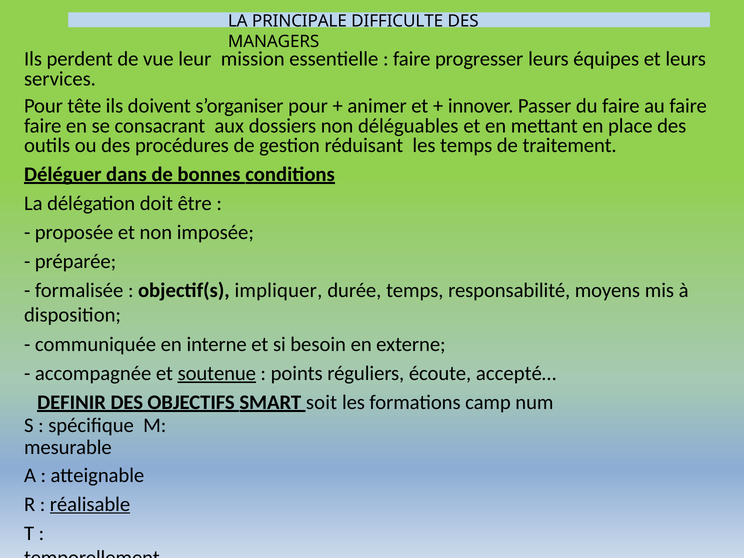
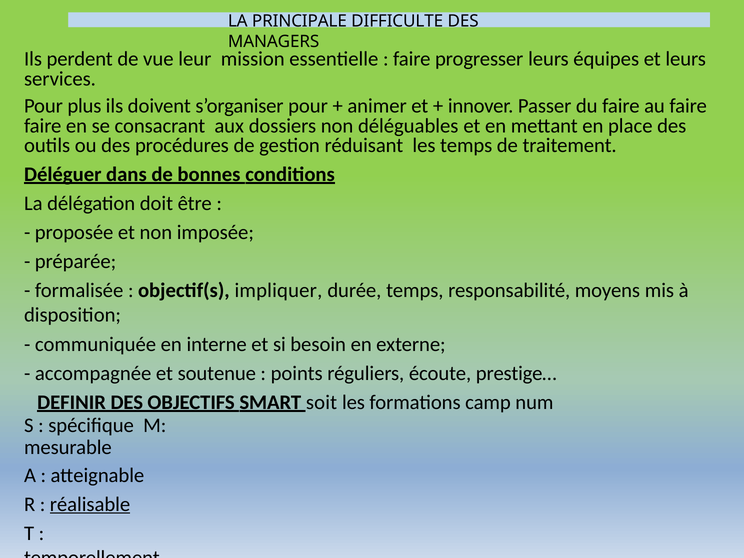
tête: tête -> plus (84, 106)
soutenue underline: present -> none (217, 373)
accepté…: accepté… -> prestige… (516, 373)
